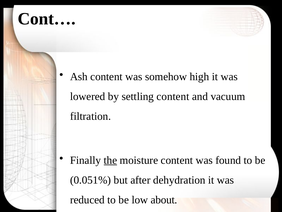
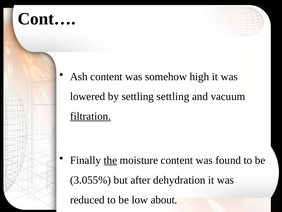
settling content: content -> settling (173, 96)
filtration underline: none -> present (90, 116)
0.051%: 0.051% -> 3.055% (91, 180)
